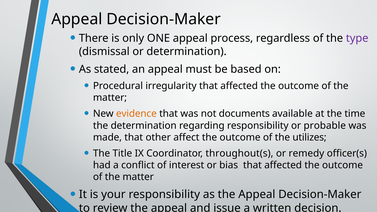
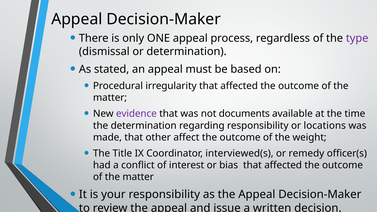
evidence colour: orange -> purple (136, 114)
probable: probable -> locations (325, 126)
utilizes: utilizes -> weight (310, 137)
throughout(s: throughout(s -> interviewed(s (239, 153)
